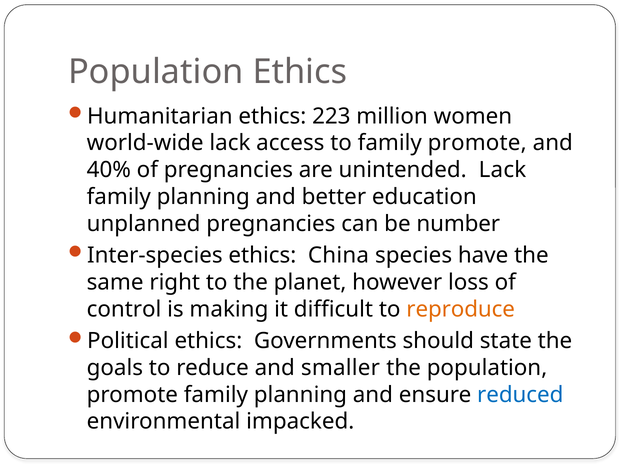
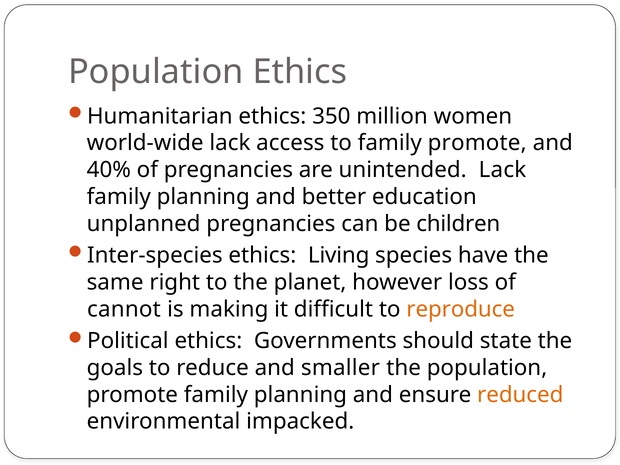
223: 223 -> 350 (331, 116)
number: number -> children (458, 224)
China: China -> Living (339, 255)
control: control -> cannot (124, 309)
reduced colour: blue -> orange (520, 395)
